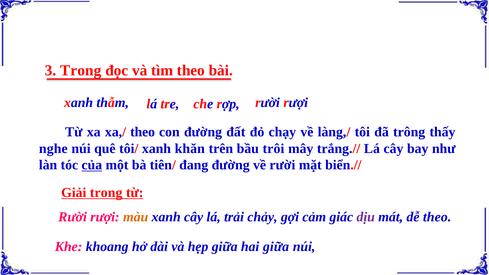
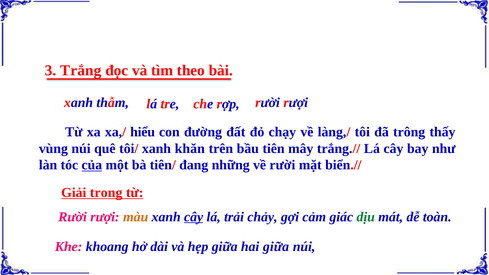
3 Trong: Trong -> Trắng (81, 70)
xa,/ theo: theo -> hiểu (143, 132)
nghe: nghe -> vùng (53, 148)
trôi: trôi -> tiên (274, 148)
đang đường: đường -> những (231, 165)
cây underline: none -> present (194, 217)
dịu colour: purple -> green (366, 217)
dễ theo: theo -> toàn (437, 217)
